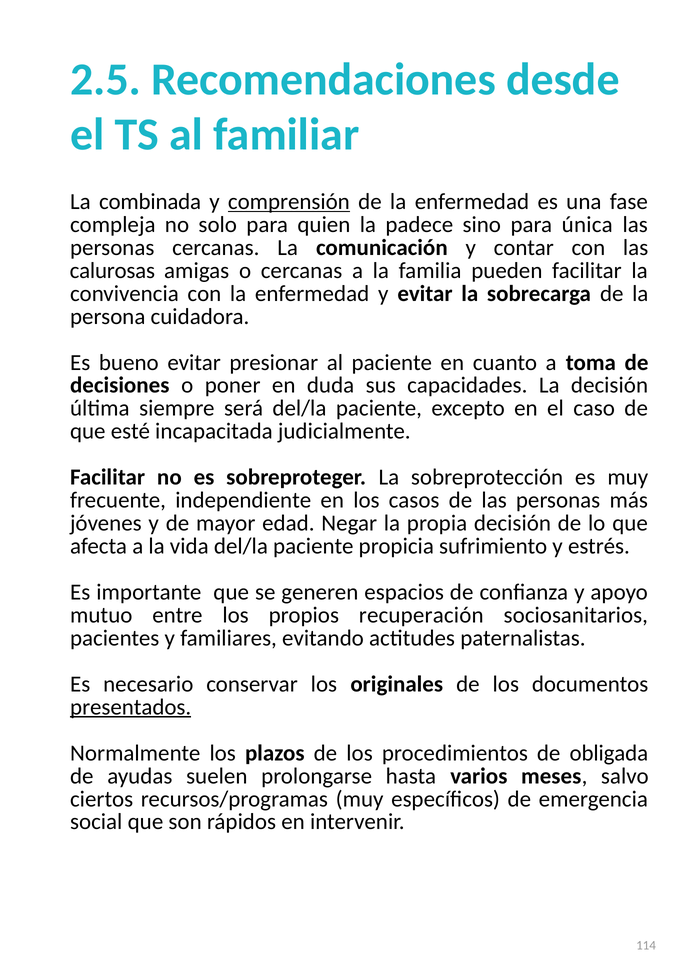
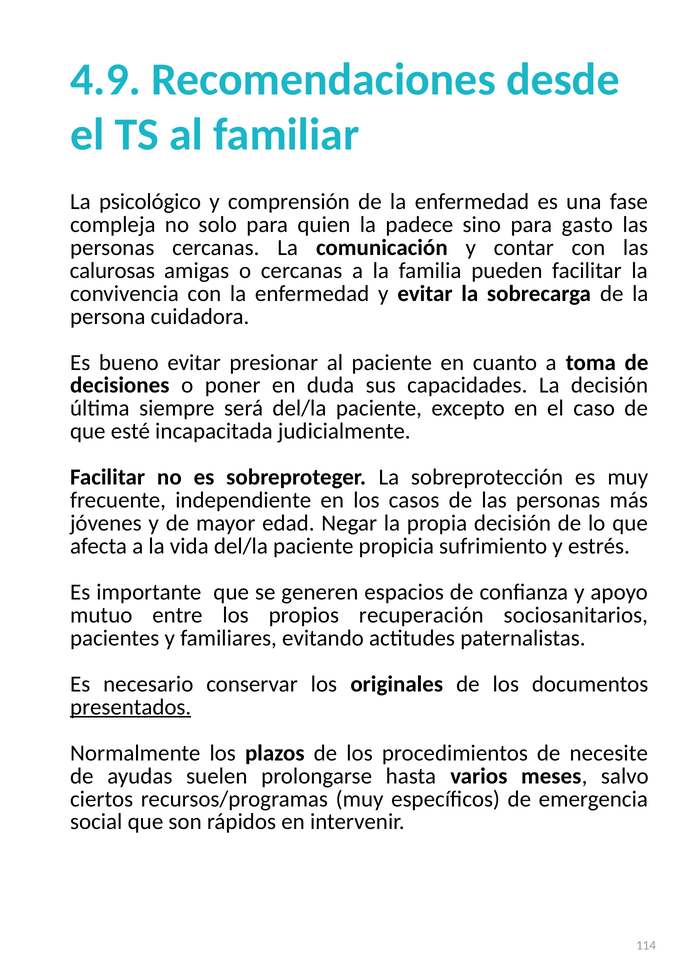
2.5: 2.5 -> 4.9 (106, 79)
combinada: combinada -> psicológico (150, 202)
comprensión underline: present -> none (289, 202)
única: única -> gasto (587, 225)
obligada: obligada -> necesite (609, 753)
